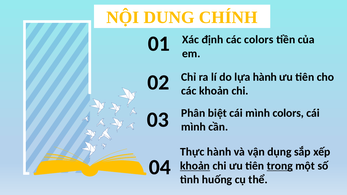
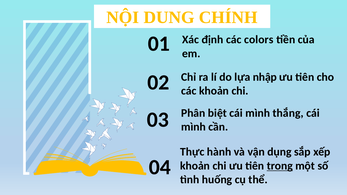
lựa hành: hành -> nhập (265, 77)
mình colors: colors -> thắng (288, 113)
khoản underline: present -> none (195, 166)
